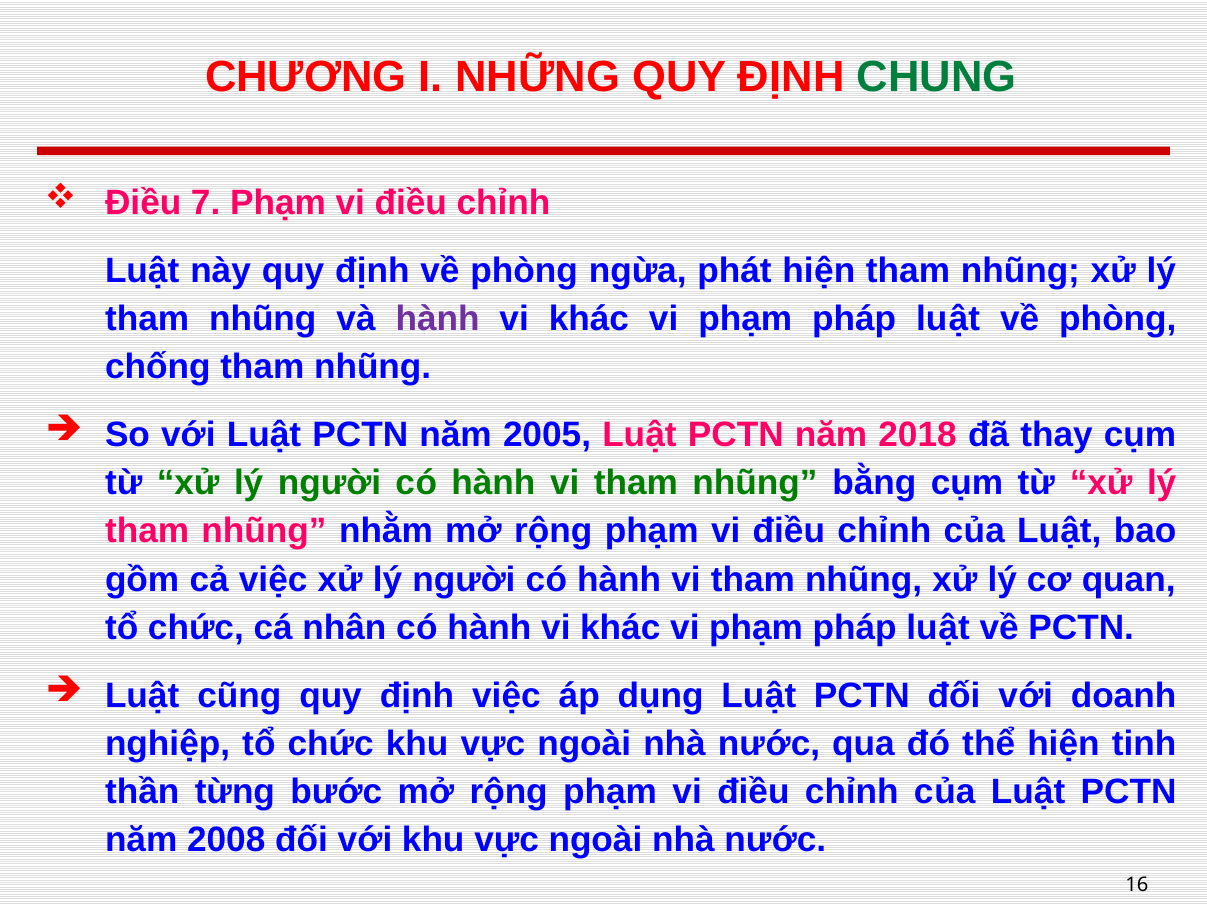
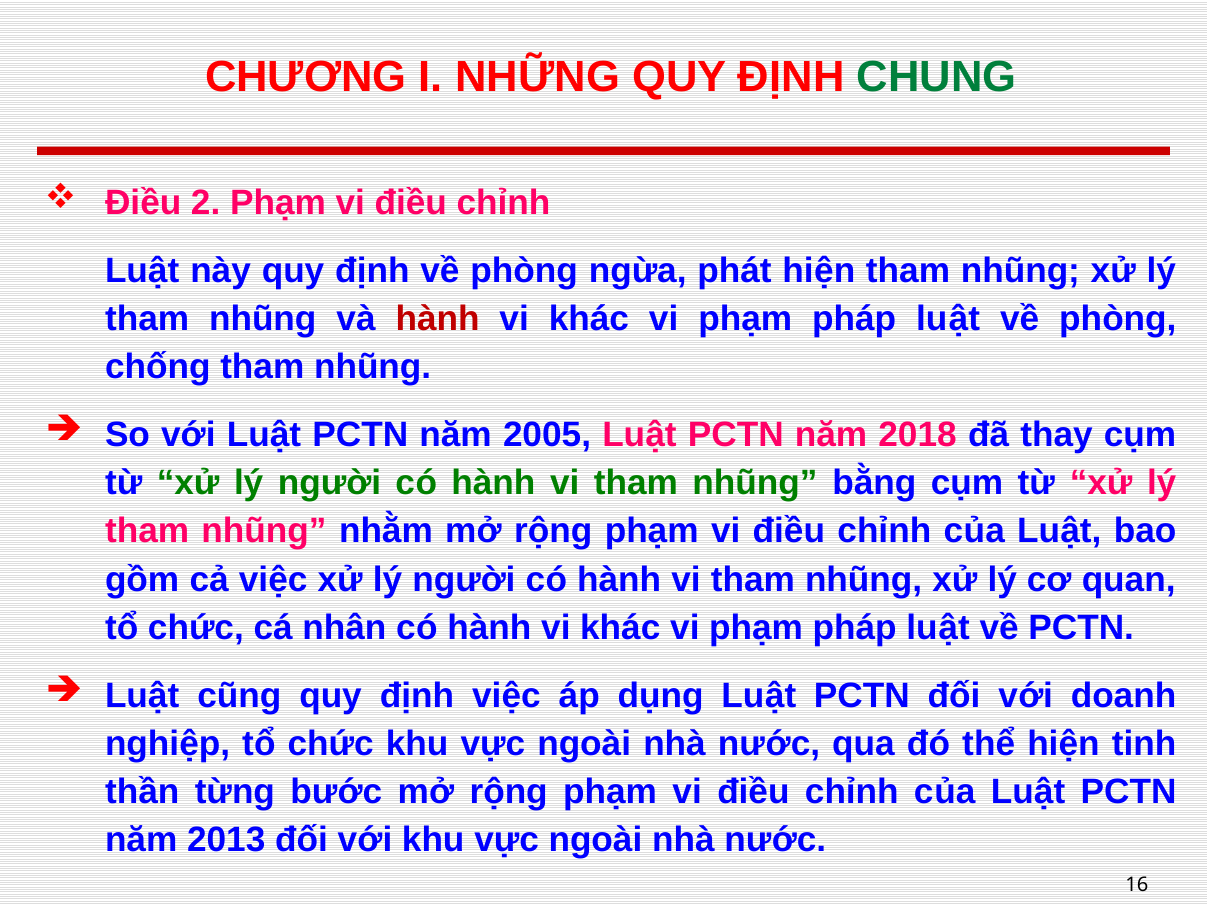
7: 7 -> 2 (206, 202)
hành colour: purple -> red (438, 319)
2008: 2008 -> 2013 (226, 840)
